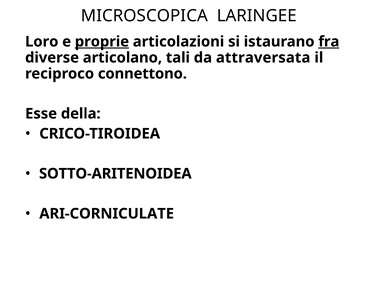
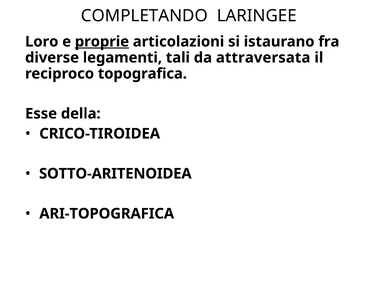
MICROSCOPICA: MICROSCOPICA -> COMPLETANDO (144, 16)
fra underline: present -> none (329, 42)
articolano: articolano -> legamenti (122, 58)
connettono: connettono -> topografica (142, 74)
ARI-CORNICULATE: ARI-CORNICULATE -> ARI-TOPOGRAFICA (107, 213)
